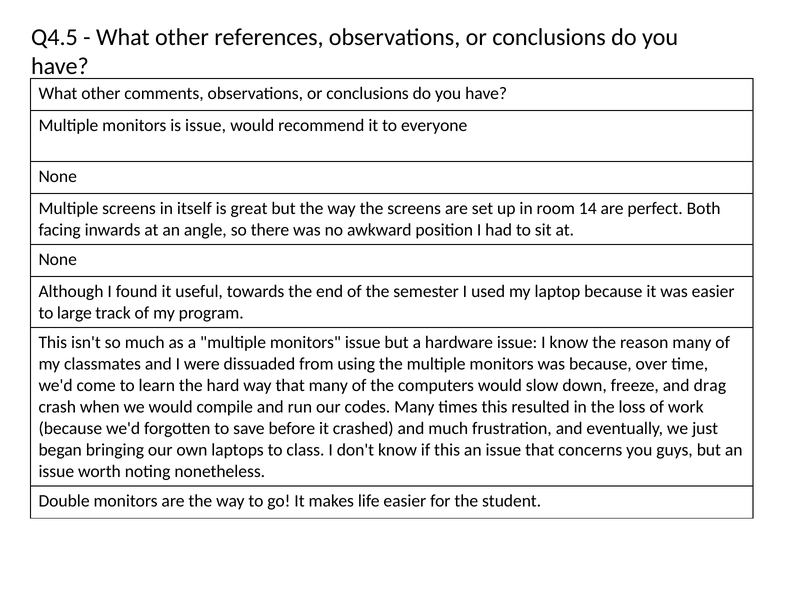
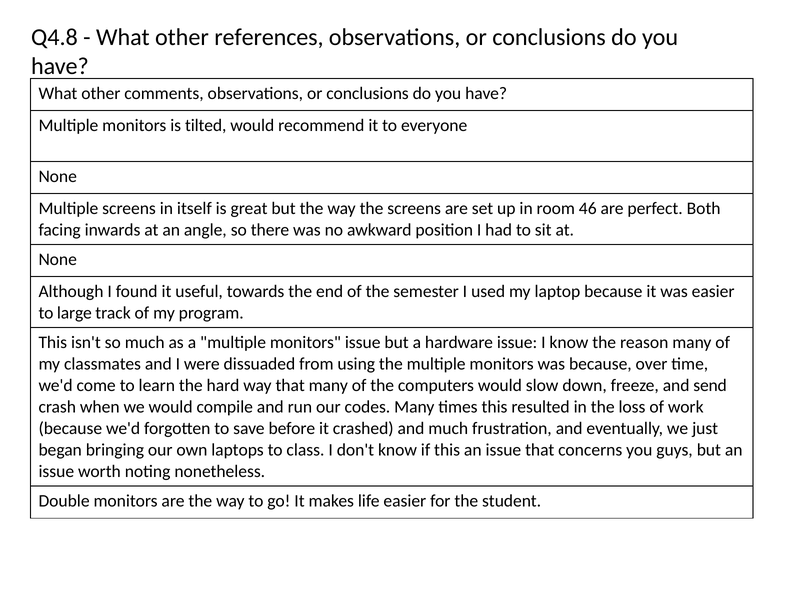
Q4.5: Q4.5 -> Q4.8 (54, 37)
is issue: issue -> tilted (206, 125)
14: 14 -> 46 (588, 208)
drag: drag -> send (710, 385)
